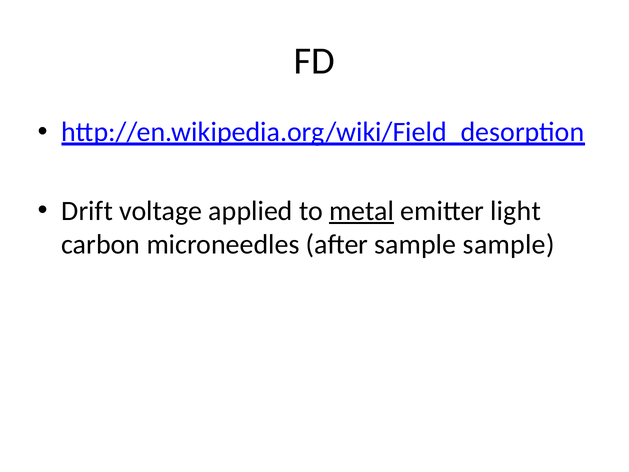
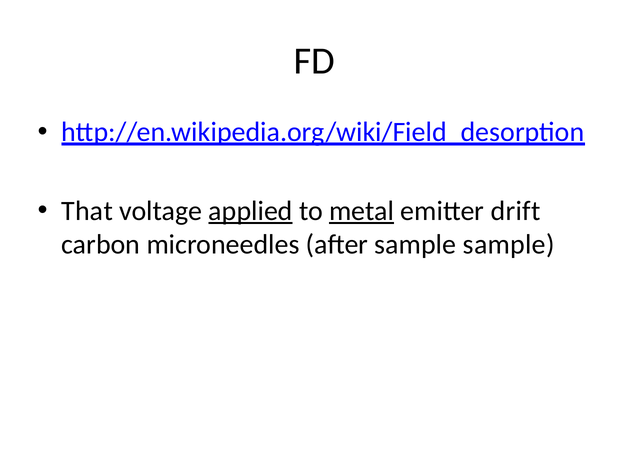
Drift: Drift -> That (87, 211)
applied underline: none -> present (251, 211)
light: light -> drift (516, 211)
